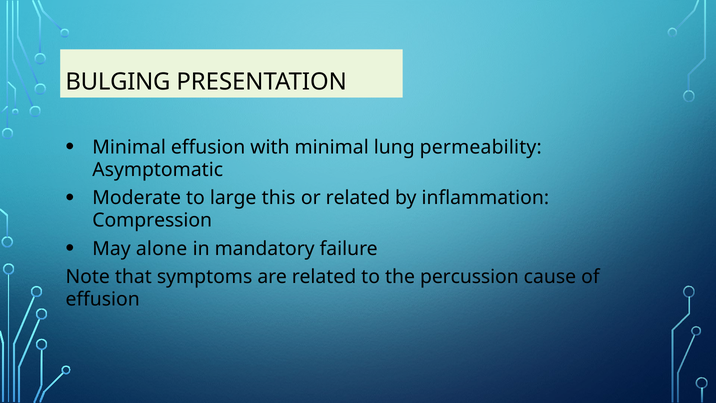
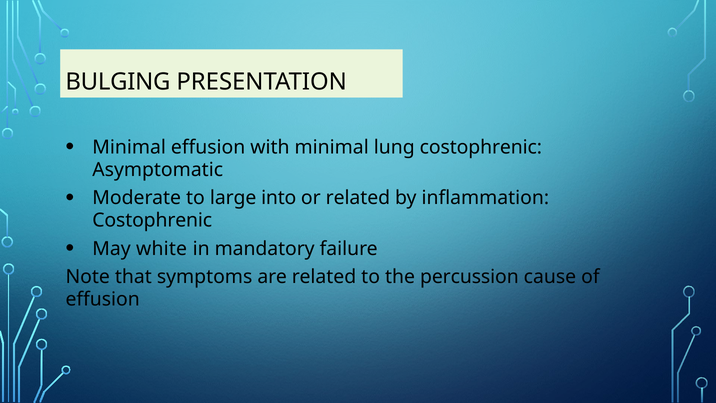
lung permeability: permeability -> costophrenic (481, 147)
this: this -> into (279, 198)
Compression: Compression -> Costophrenic (152, 220)
alone: alone -> white (162, 249)
